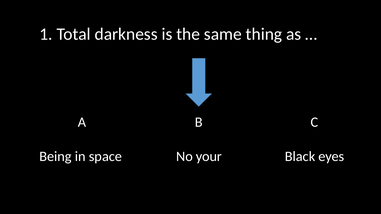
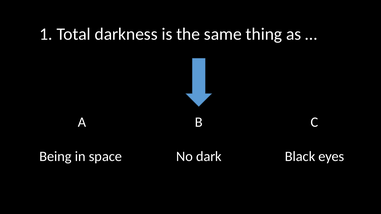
your: your -> dark (209, 157)
